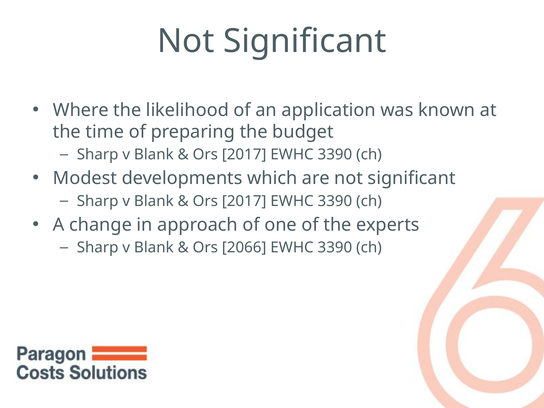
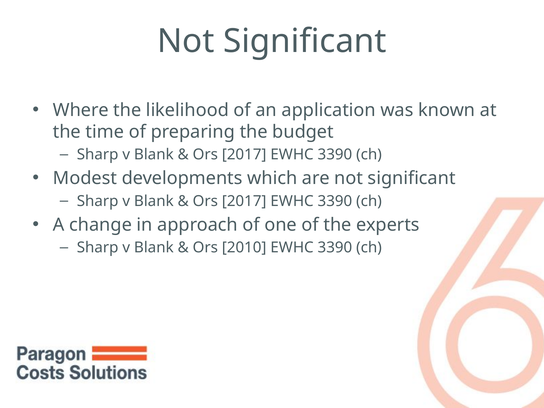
2066: 2066 -> 2010 (244, 248)
